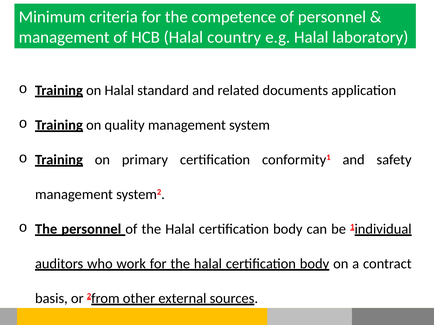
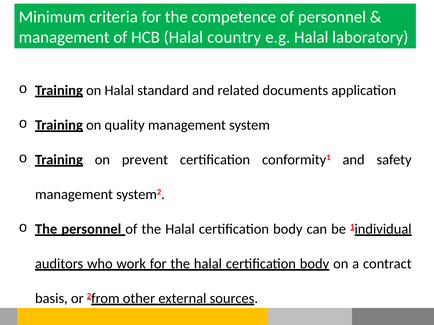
primary: primary -> prevent (145, 160)
